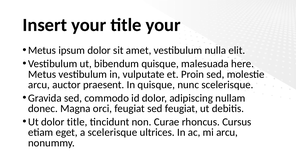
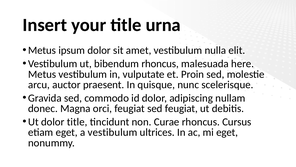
title your: your -> urna (163, 25)
bibendum quisque: quisque -> rhoncus (160, 64)
a scelerisque: scelerisque -> vestibulum (112, 132)
mi arcu: arcu -> eget (227, 132)
